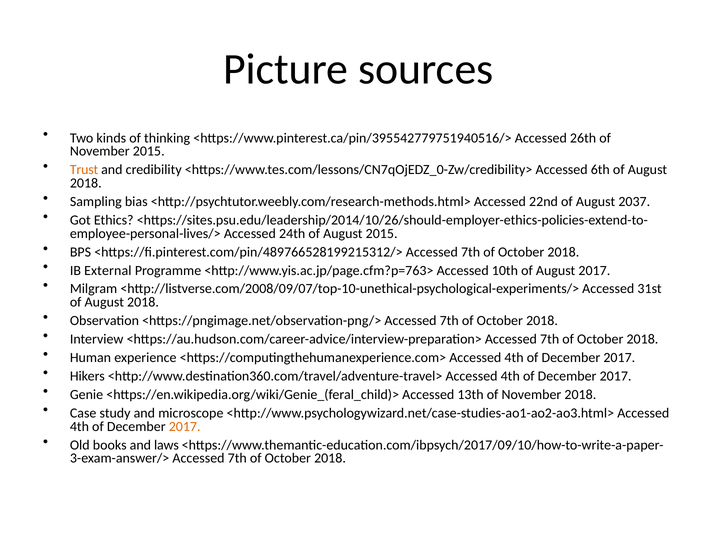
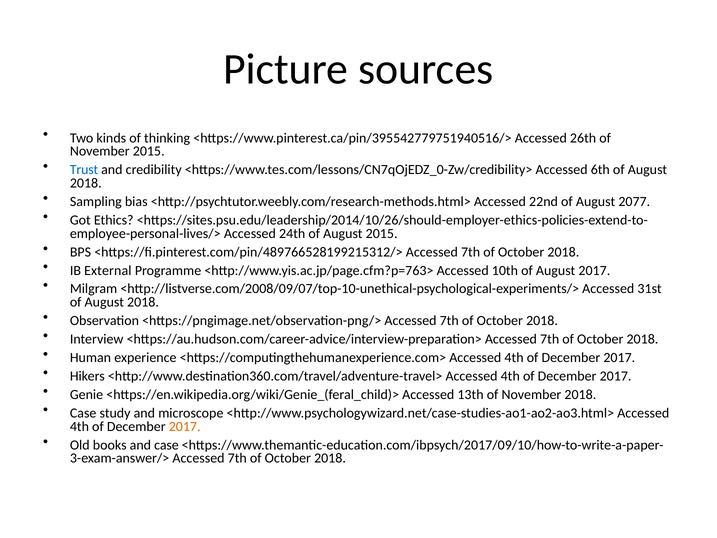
Trust colour: orange -> blue (84, 170)
2037: 2037 -> 2077 (634, 202)
and laws: laws -> case (166, 445)
